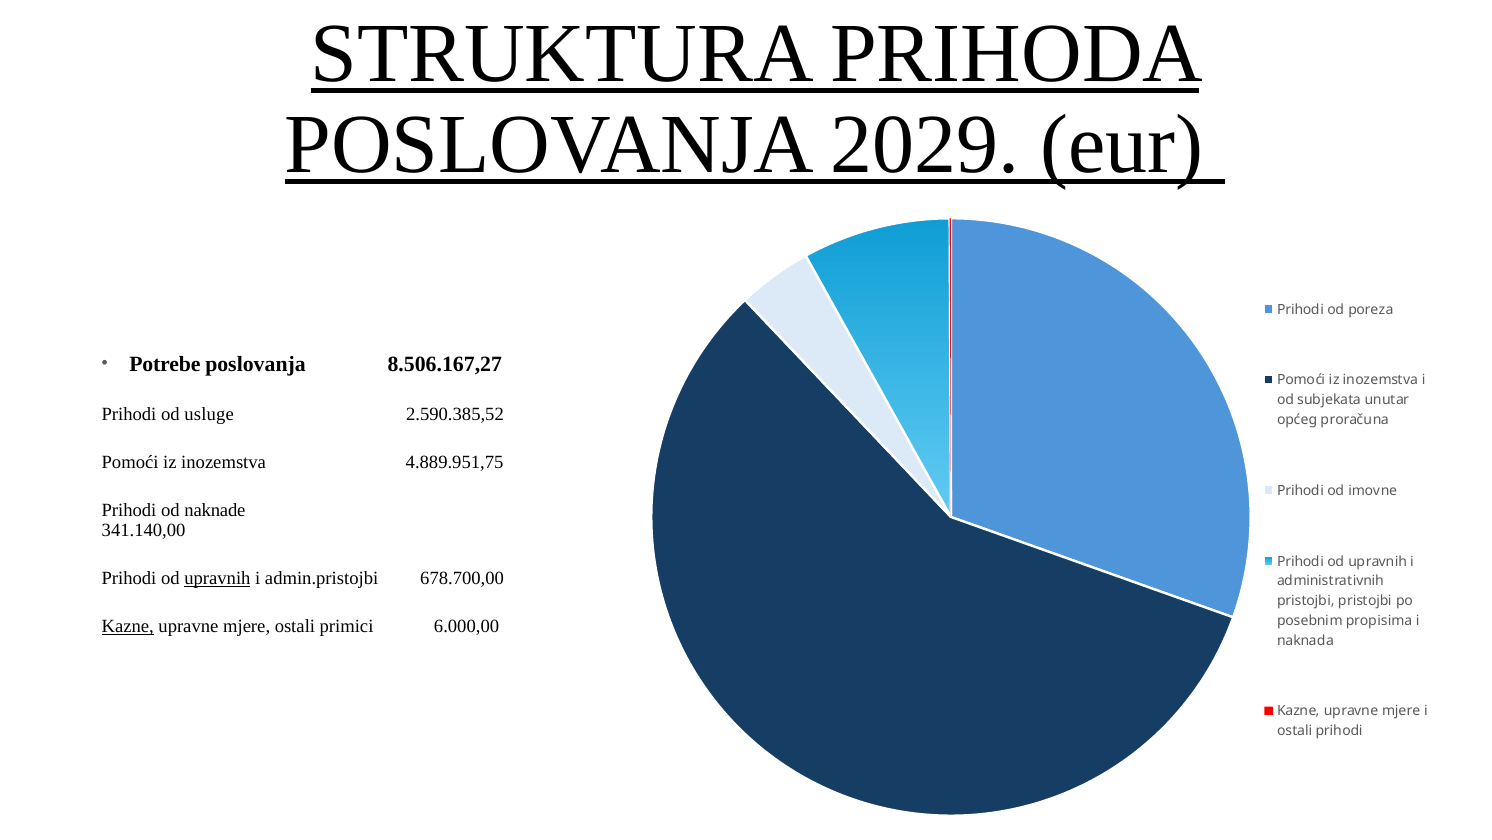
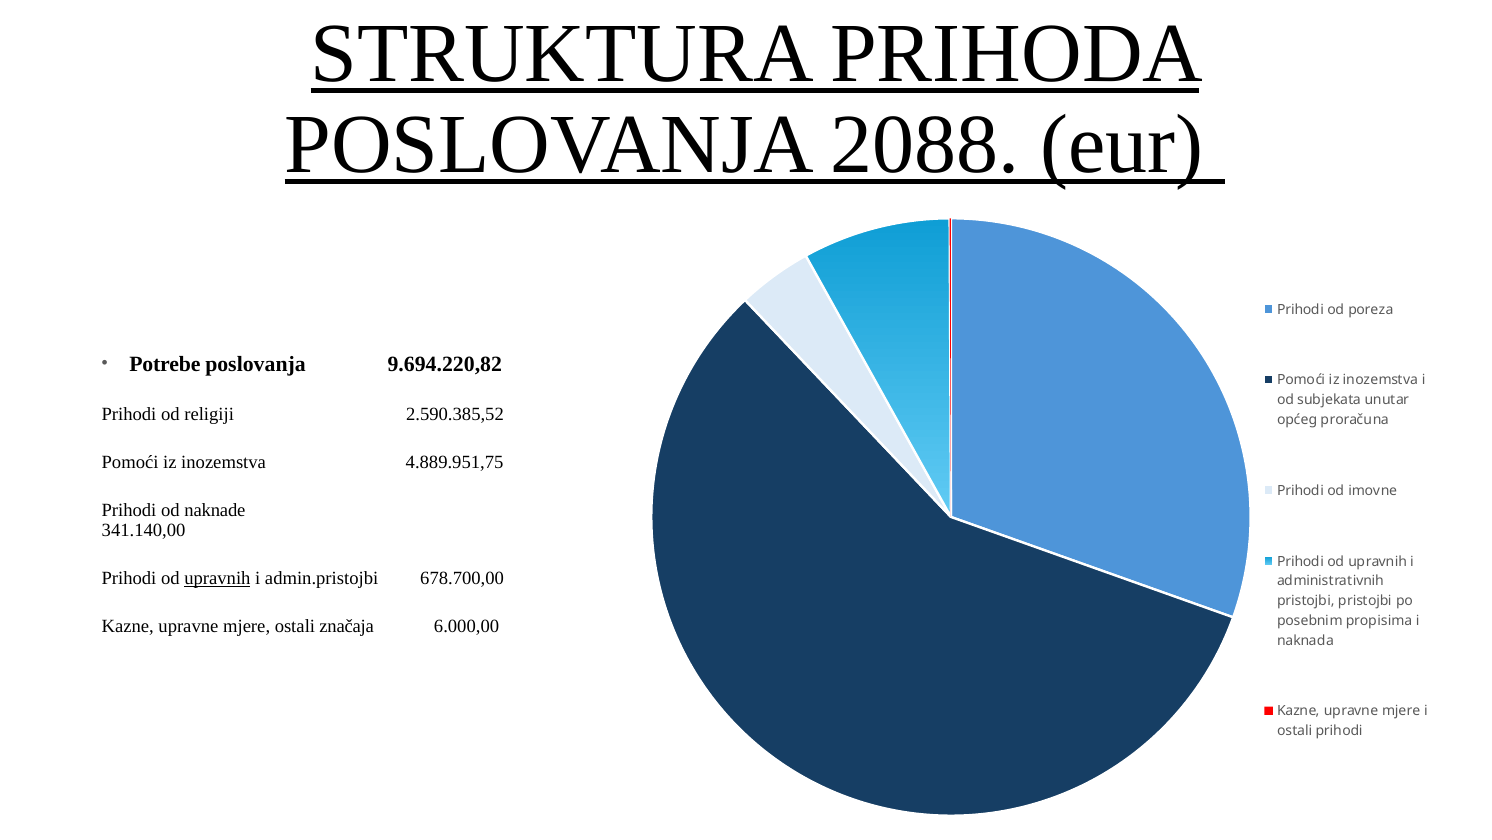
2029: 2029 -> 2088 (925, 144)
8.506.167,27: 8.506.167,27 -> 9.694.220,82 (445, 364)
usluge: usluge -> religiji (209, 414)
Kazne underline: present -> none (128, 626)
primici: primici -> značaja (347, 626)
